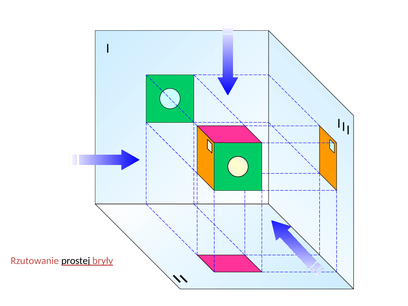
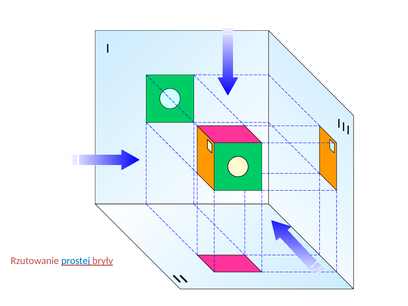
prostej colour: black -> blue (76, 261)
